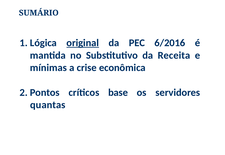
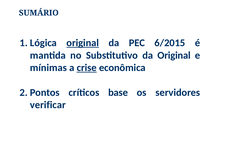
6/2016: 6/2016 -> 6/2015 (170, 43)
da Receita: Receita -> Original (174, 56)
crise underline: none -> present (87, 68)
quantas: quantas -> verificar (48, 105)
